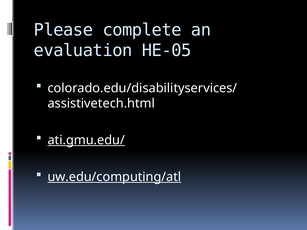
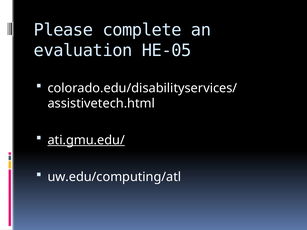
uw.edu/computing/atl underline: present -> none (114, 177)
